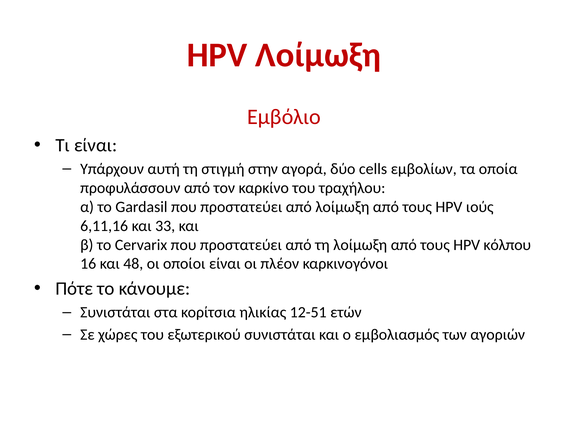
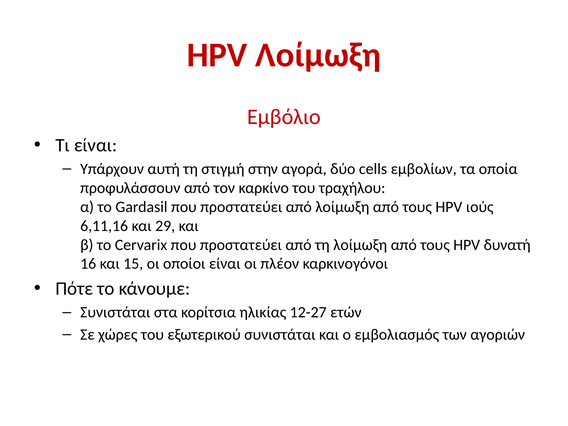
33: 33 -> 29 (165, 226)
κόλπου: κόλπου -> δυνατή (507, 245)
48: 48 -> 15 (133, 264)
12-51: 12-51 -> 12-27 (308, 312)
